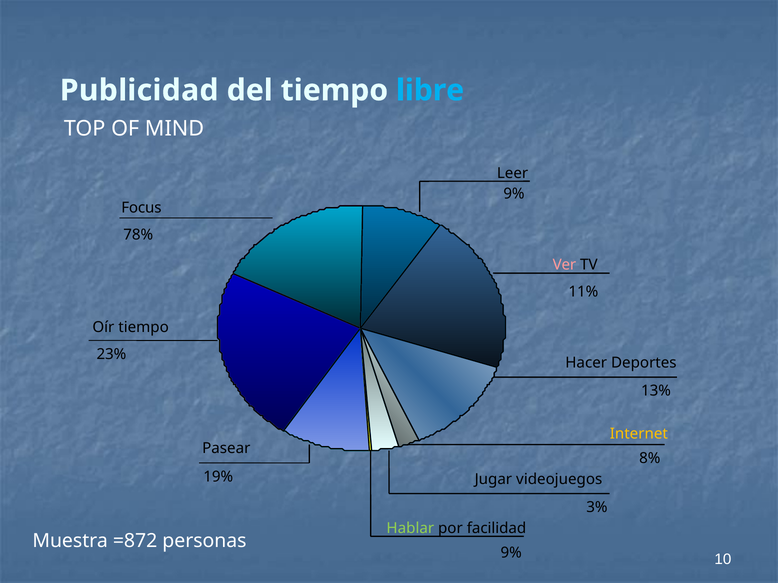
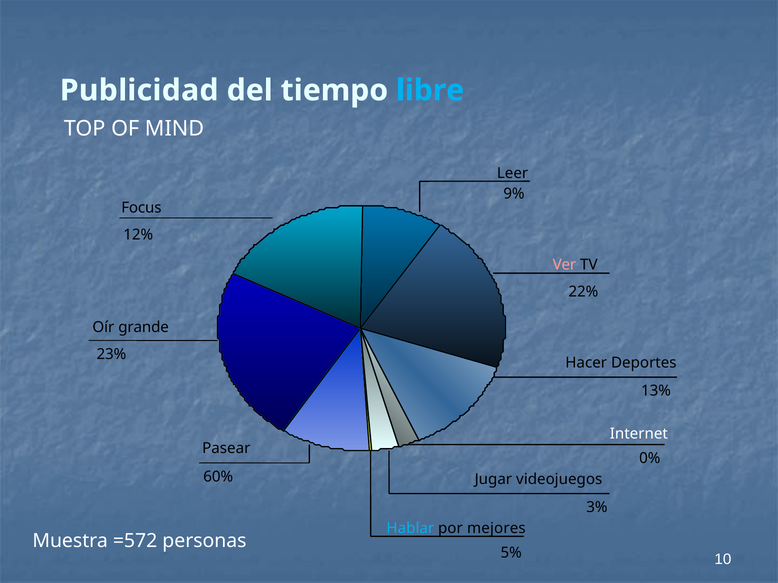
78%: 78% -> 12% (138, 235)
11%: 11% -> 22% (583, 292)
Oír tiempo: tiempo -> grande (144, 328)
Internet colour: yellow -> white (639, 434)
8%: 8% -> 0% (650, 459)
19%: 19% -> 60% (218, 477)
Hablar colour: light green -> light blue (410, 529)
facilidad: facilidad -> mejores (496, 529)
=872: =872 -> =572 (135, 541)
9%: 9% -> 5% (511, 553)
